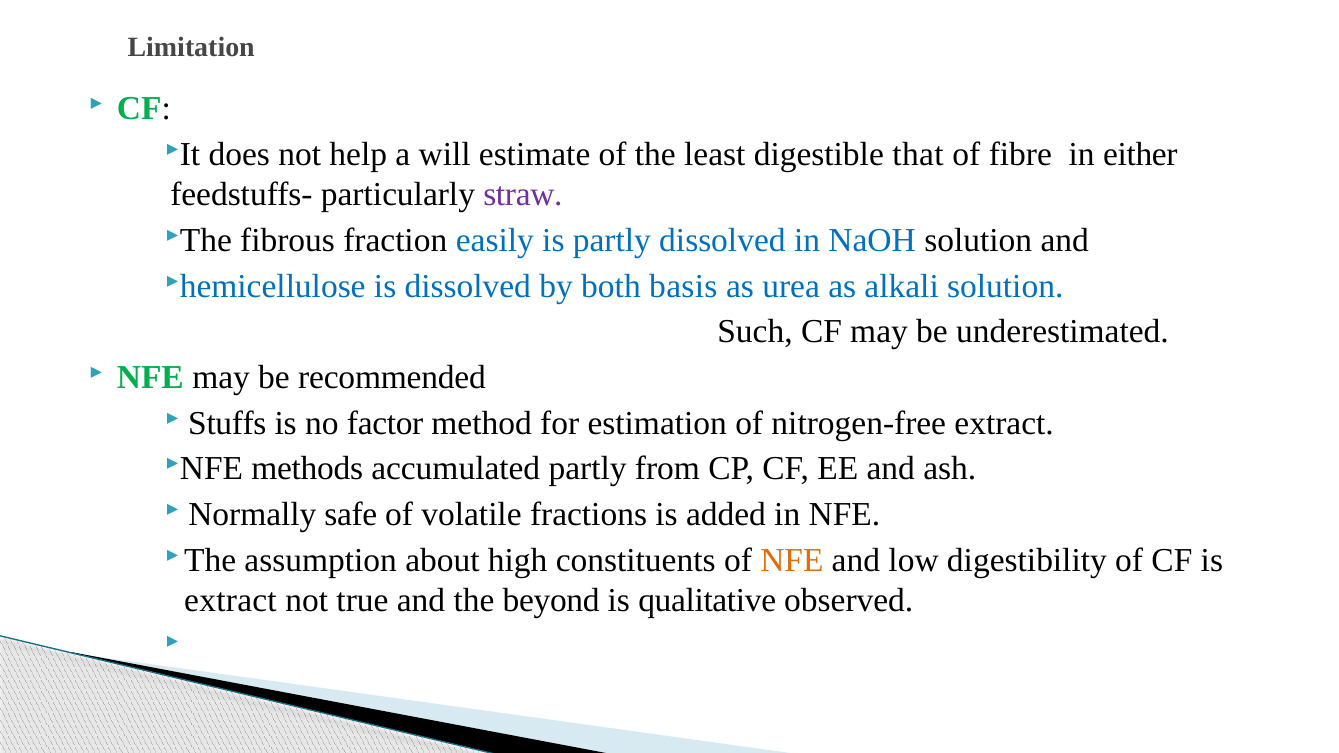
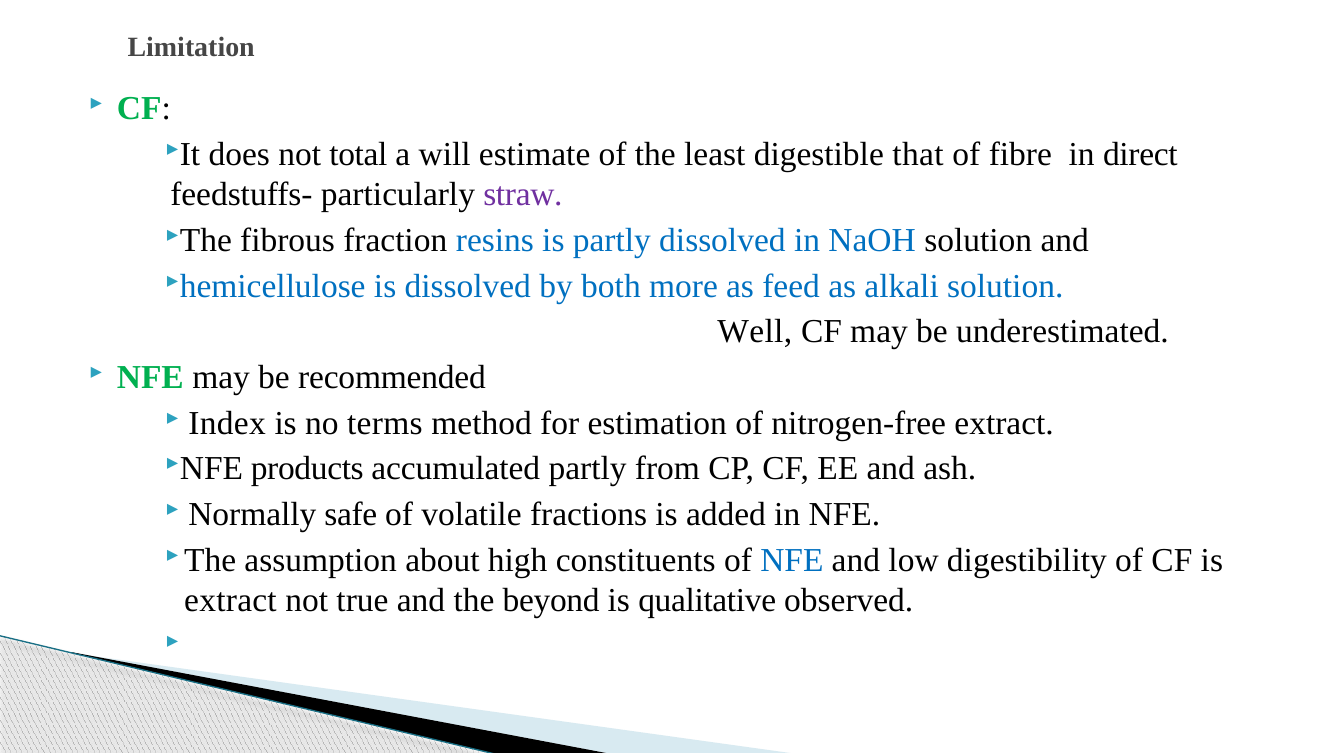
help: help -> total (358, 154)
either: either -> direct (1140, 154)
easily: easily -> resins (495, 240)
basis: basis -> more (683, 286)
urea: urea -> feed (791, 286)
Such: Such -> Well (755, 332)
Stuffs: Stuffs -> Index (227, 423)
factor: factor -> terms (385, 423)
methods: methods -> products (307, 469)
NFE colour: orange -> blue (792, 561)
